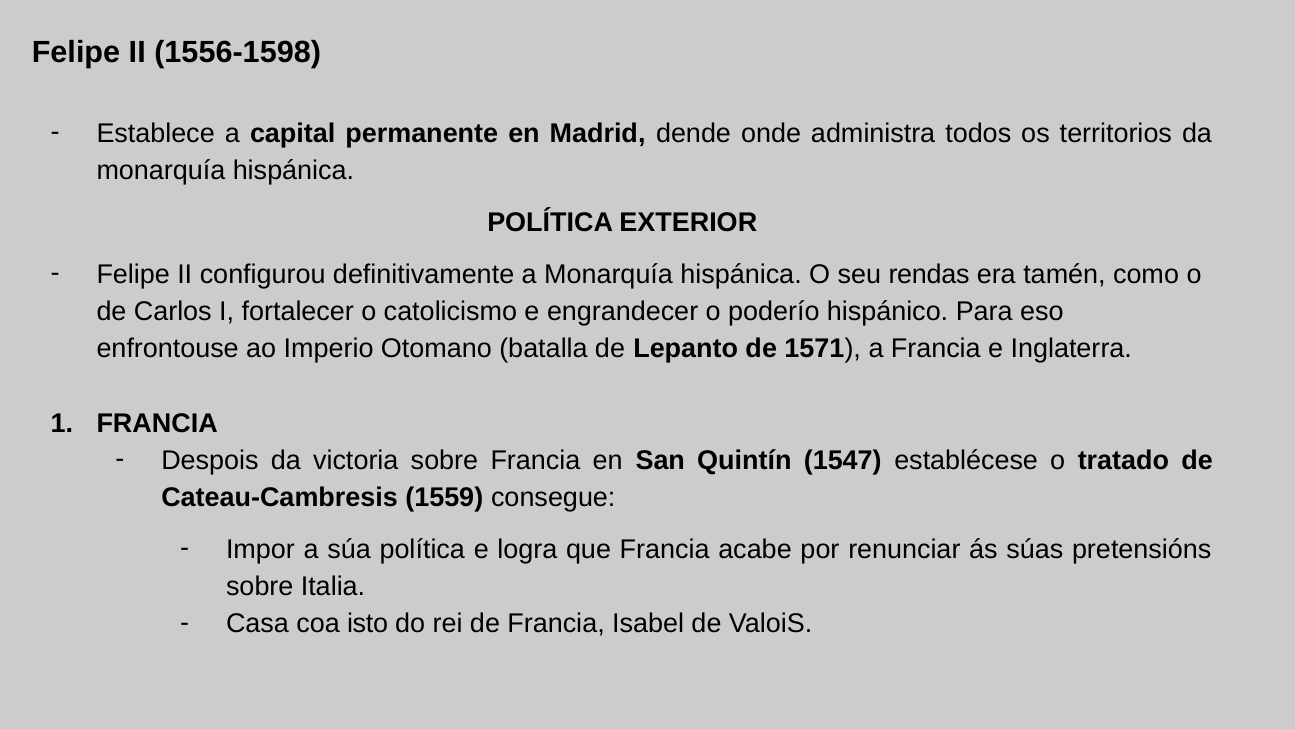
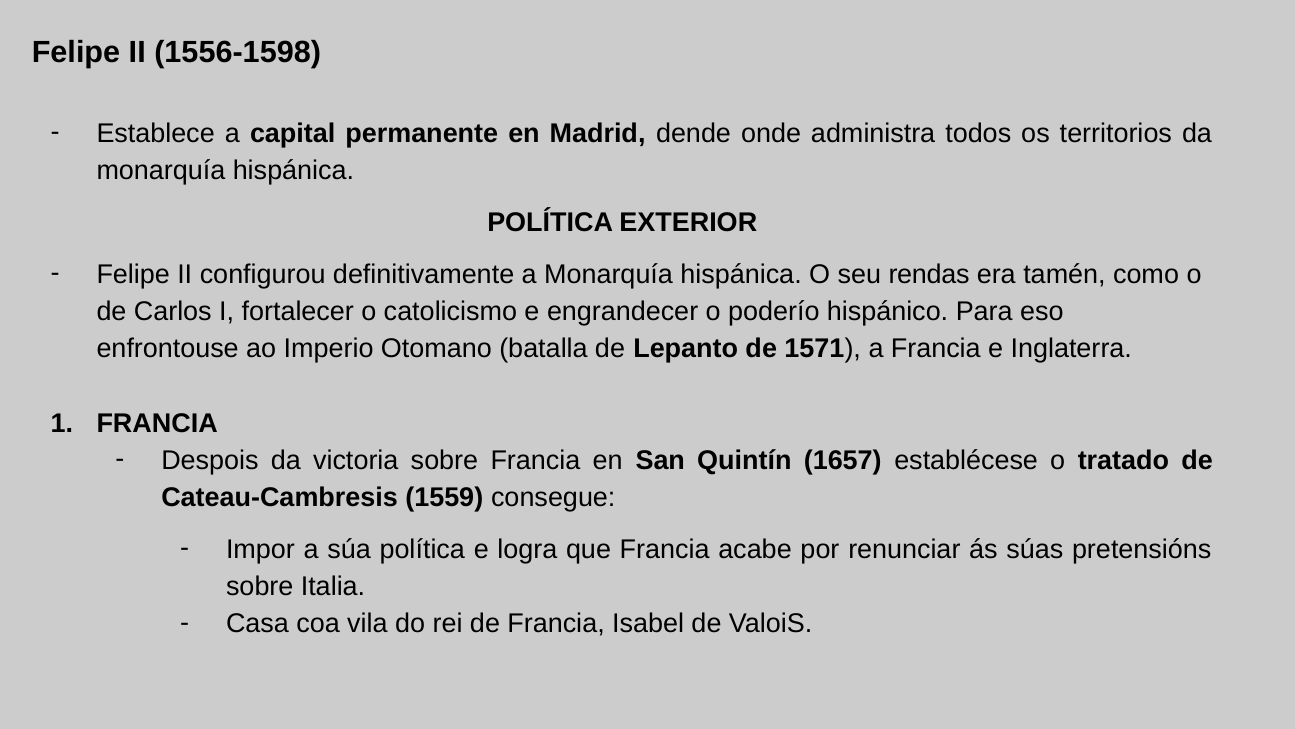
1547: 1547 -> 1657 (843, 460)
isto: isto -> vila (367, 623)
